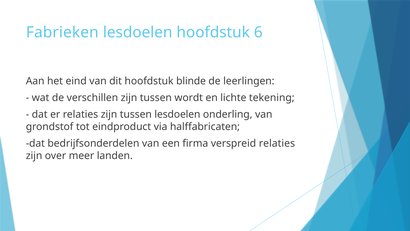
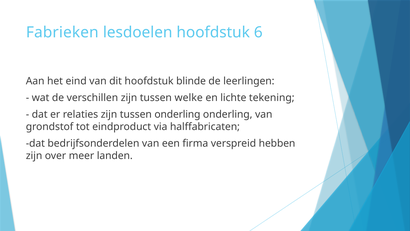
wordt: wordt -> welke (189, 98)
tussen lesdoelen: lesdoelen -> onderling (177, 114)
verspreid relaties: relaties -> hebben (277, 143)
